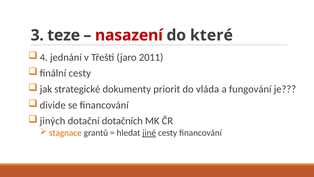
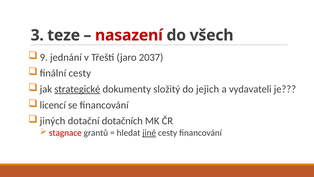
které: které -> všech (212, 35)
4: 4 -> 9 (44, 57)
2011: 2011 -> 2037 (151, 57)
strategické underline: none -> present (77, 89)
priorit: priorit -> složitý (167, 89)
vláda: vláda -> jejich (208, 89)
fungování: fungování -> vydavateli (250, 89)
divide: divide -> licencí (53, 105)
stagnace colour: orange -> red (65, 133)
